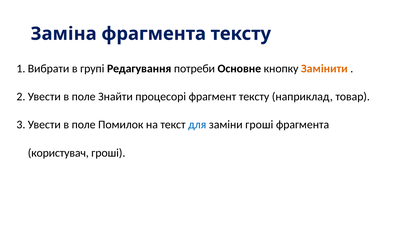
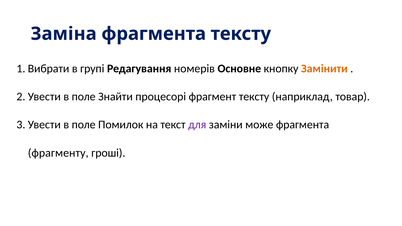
потреби: потреби -> номерів (194, 69)
для colour: blue -> purple (197, 125)
заміни гроші: гроші -> може (259, 125)
користувач: користувач -> фрагменту (58, 153)
